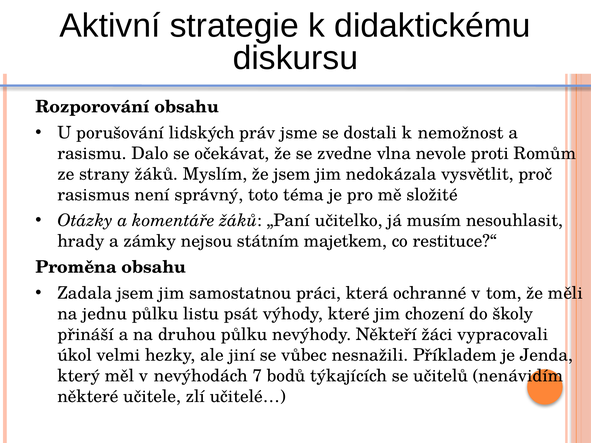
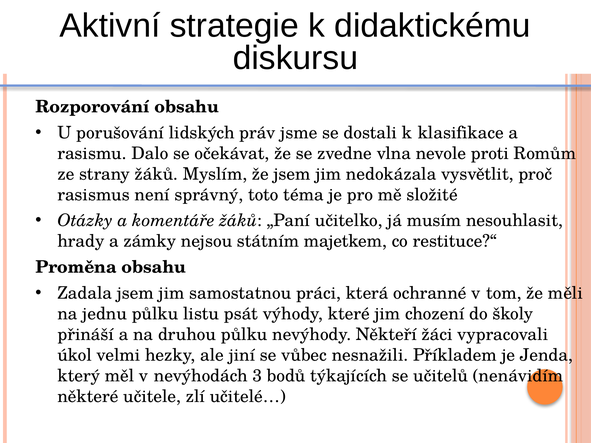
nemožnost: nemožnost -> klasifikace (461, 133)
7: 7 -> 3 (257, 376)
